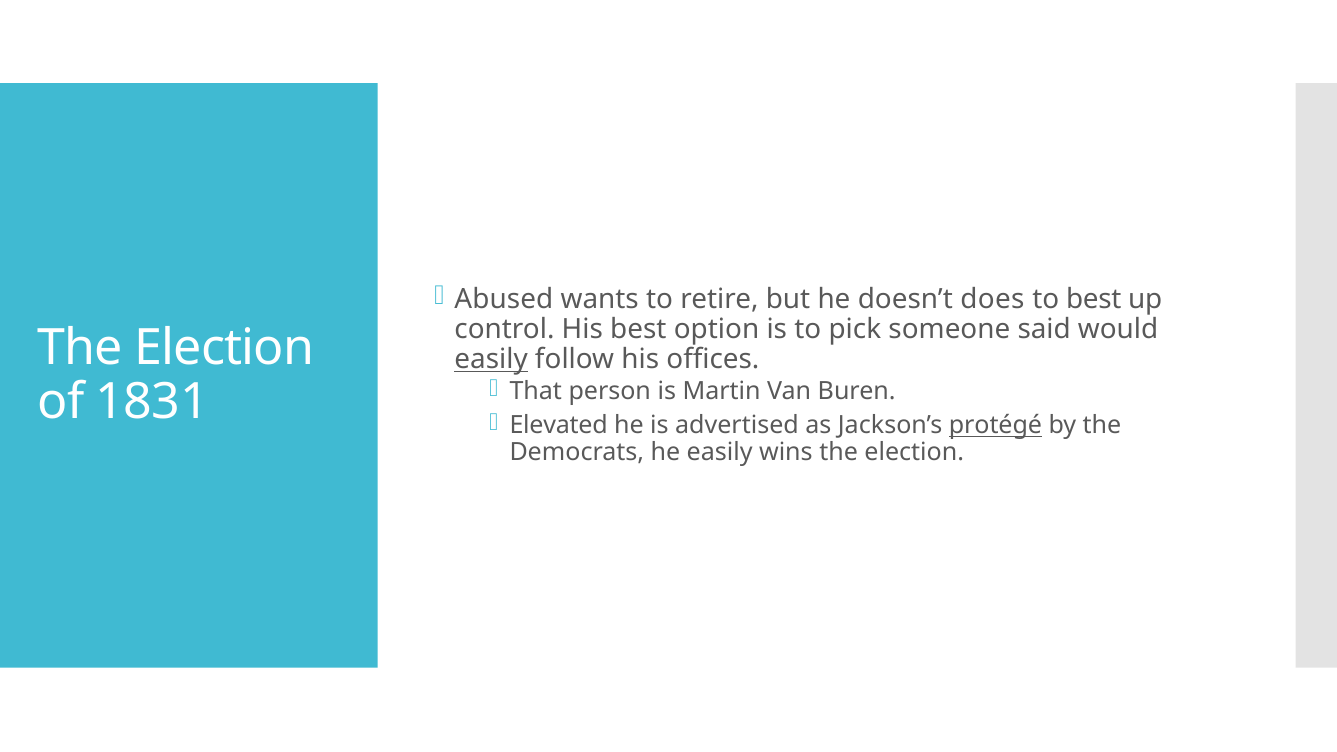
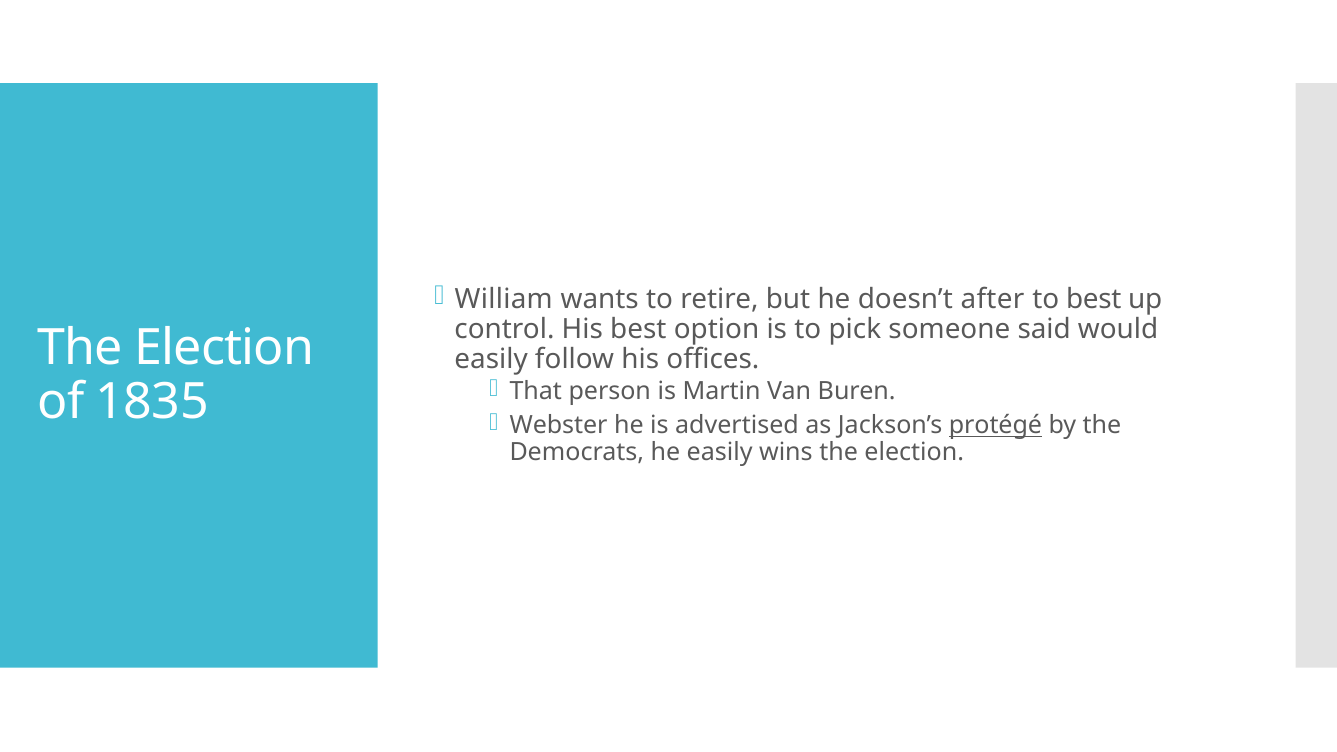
Abused: Abused -> William (504, 299)
does: does -> after (992, 299)
easily underline: present -> none (491, 360)
1831: 1831 -> 1835 (152, 402)
Elevated: Elevated -> Webster (559, 426)
